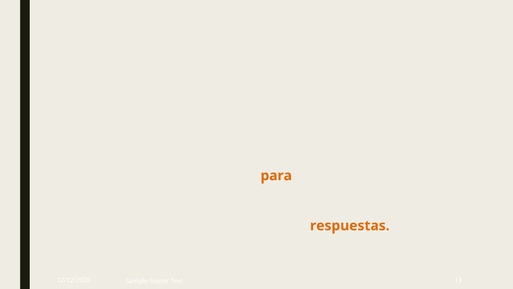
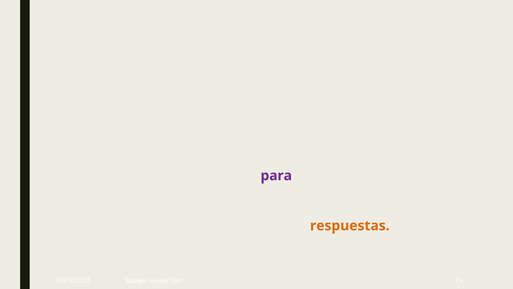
para colour: orange -> purple (276, 175)
